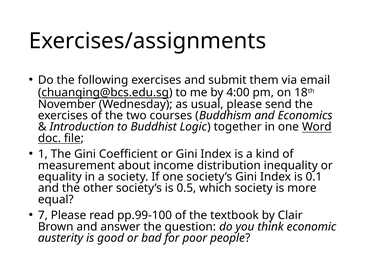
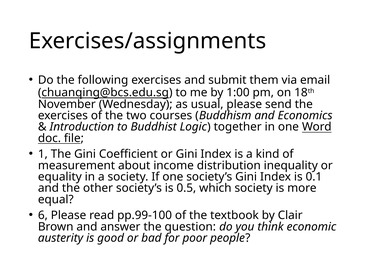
4:00: 4:00 -> 1:00 (238, 93)
7: 7 -> 6 (43, 216)
